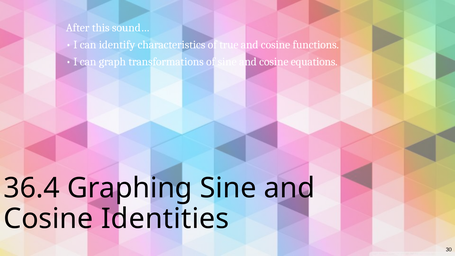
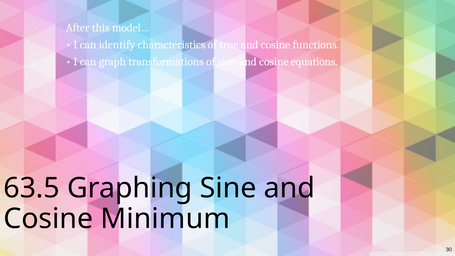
sound…: sound… -> model… (131, 28)
36.4: 36.4 -> 63.5 (32, 188)
Identities: Identities -> Minimum (165, 219)
